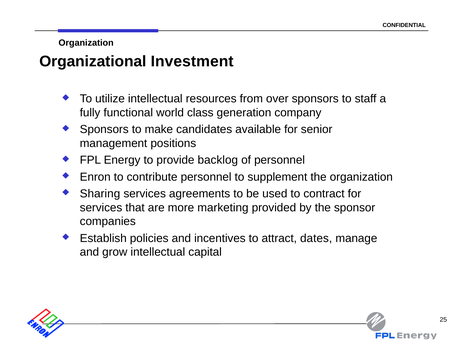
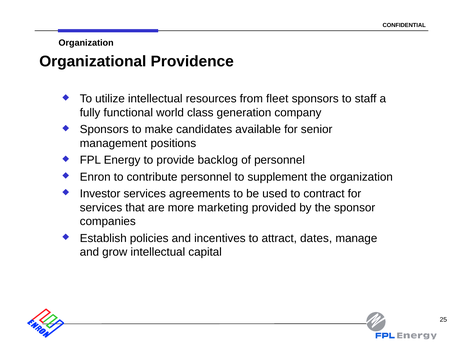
Investment: Investment -> Providence (192, 62)
over: over -> fleet (277, 99)
Sharing: Sharing -> Investor (100, 194)
